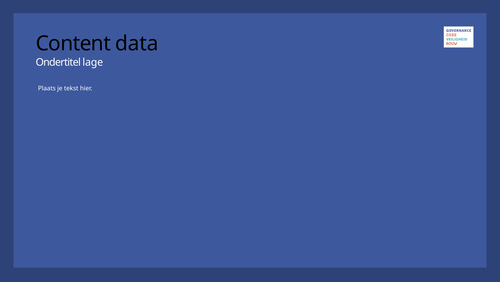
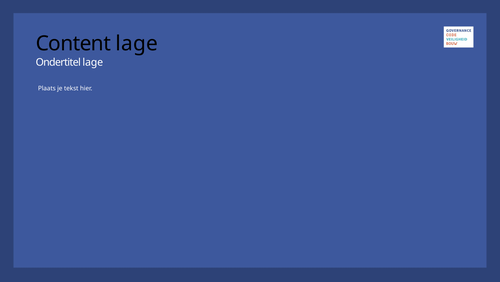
Content data: data -> lage (137, 43)
